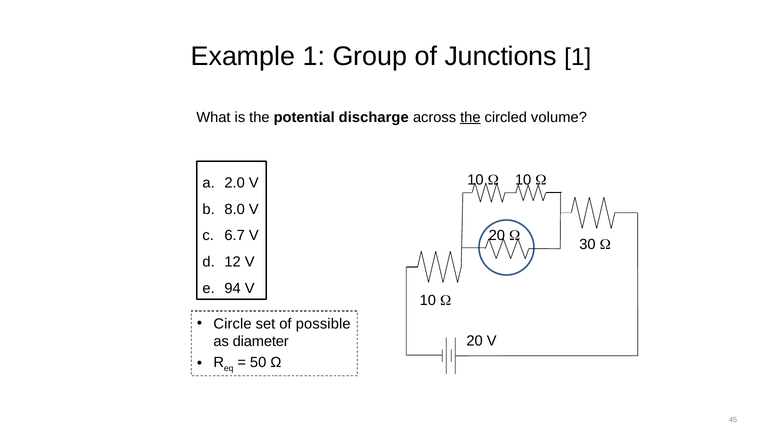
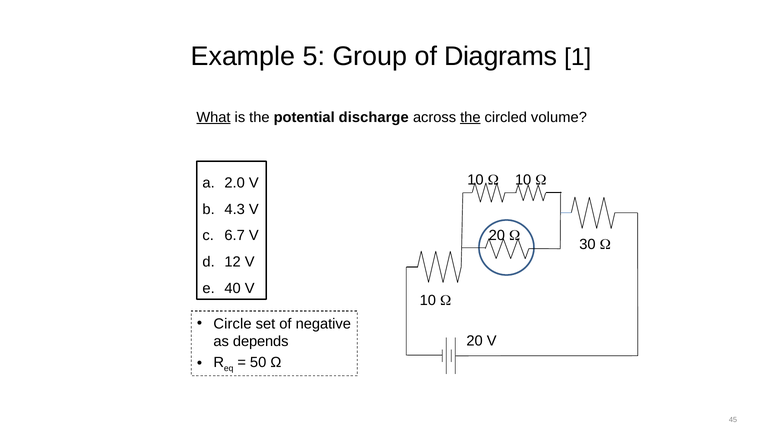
Example 1: 1 -> 5 (314, 56)
Junctions: Junctions -> Diagrams (501, 56)
What underline: none -> present (213, 117)
8.0: 8.0 -> 4.3 (235, 209)
94: 94 -> 40 (233, 288)
possible: possible -> negative (323, 324)
diameter: diameter -> depends (261, 341)
